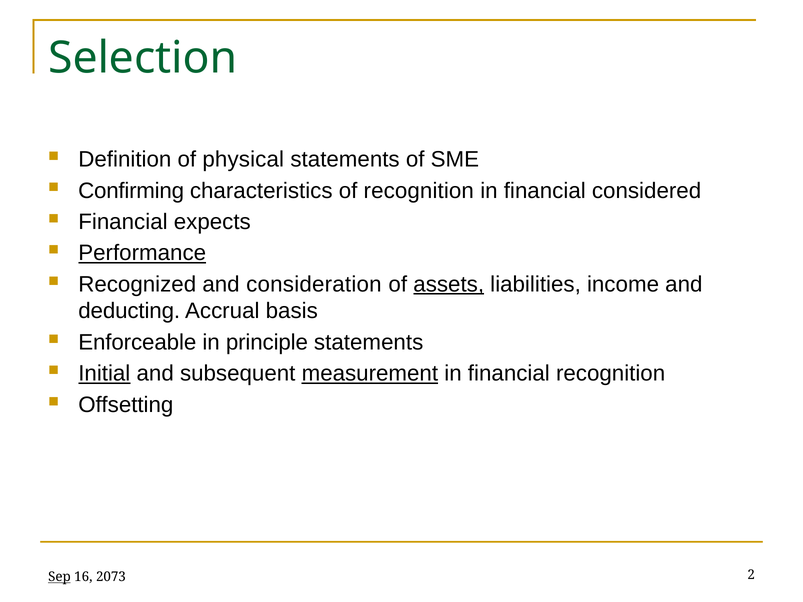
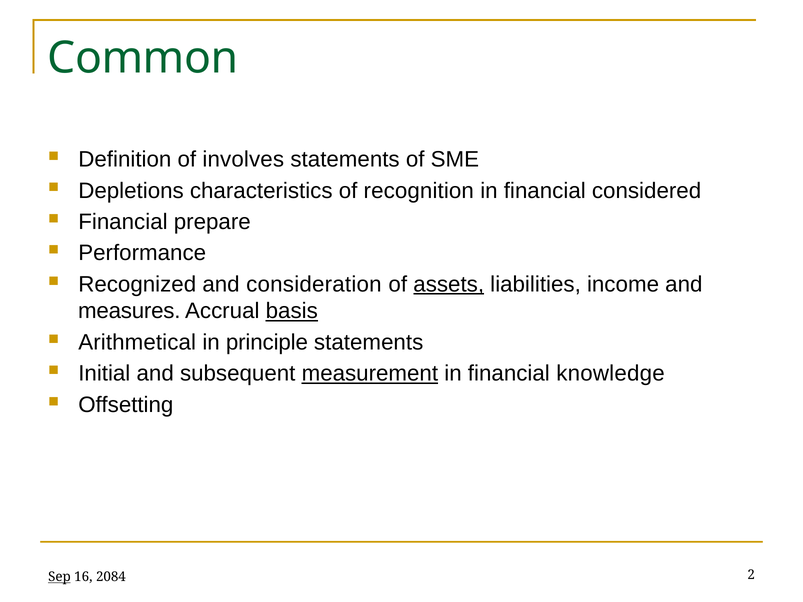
Selection: Selection -> Common (143, 58)
physical: physical -> involves (243, 159)
Confirming: Confirming -> Depletions (131, 191)
expects: expects -> prepare (212, 222)
Performance underline: present -> none (142, 253)
deducting: deducting -> measures (129, 311)
basis underline: none -> present (292, 311)
Enforceable: Enforceable -> Arithmetical (137, 342)
Initial underline: present -> none (104, 374)
financial recognition: recognition -> knowledge (610, 374)
2073: 2073 -> 2084 (111, 577)
